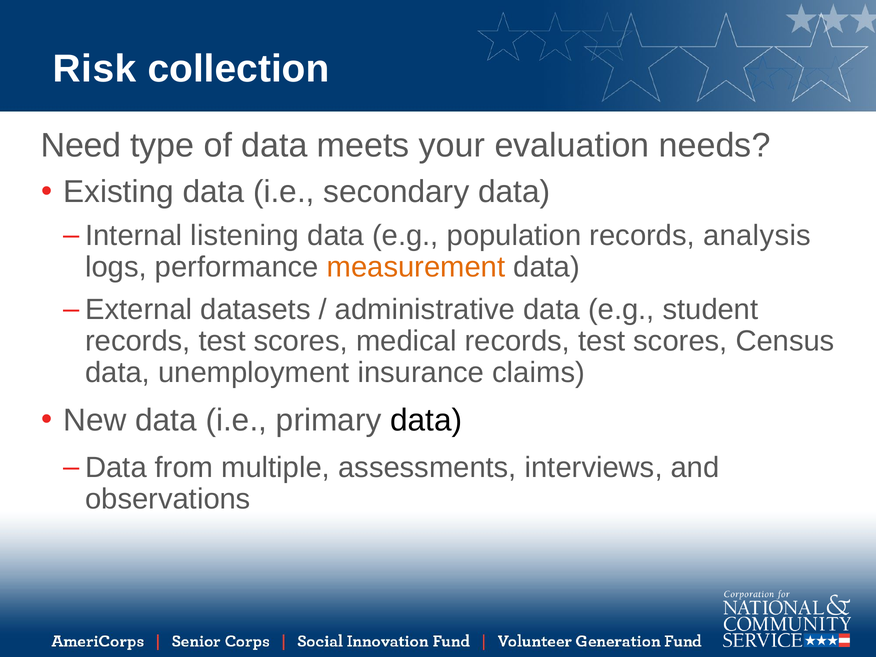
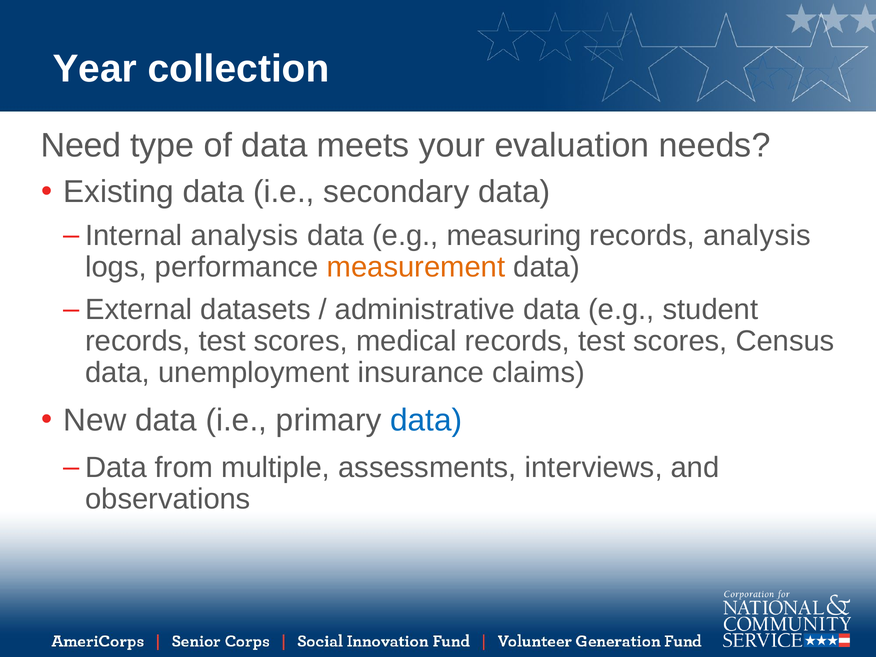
Risk: Risk -> Year (95, 69)
Internal listening: listening -> analysis (245, 236)
population: population -> measuring (514, 236)
data colour: black -> blue (426, 420)
